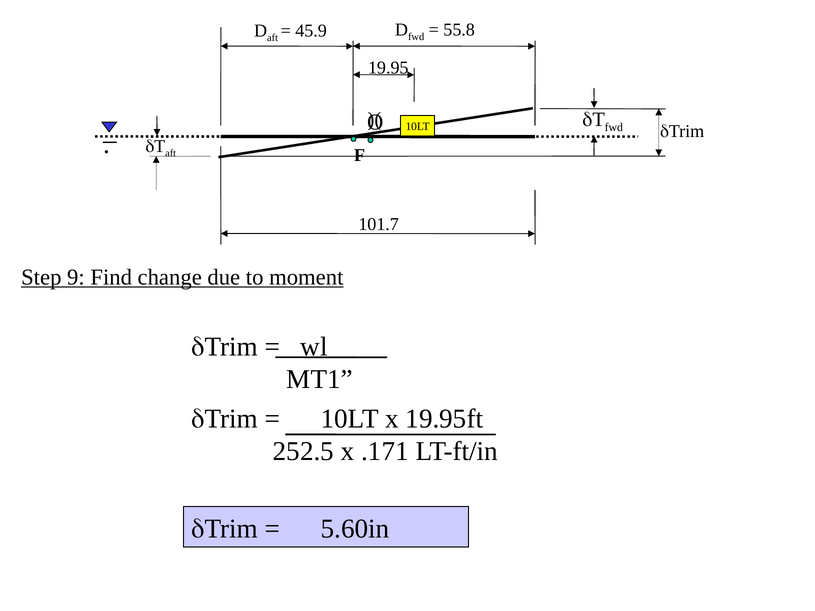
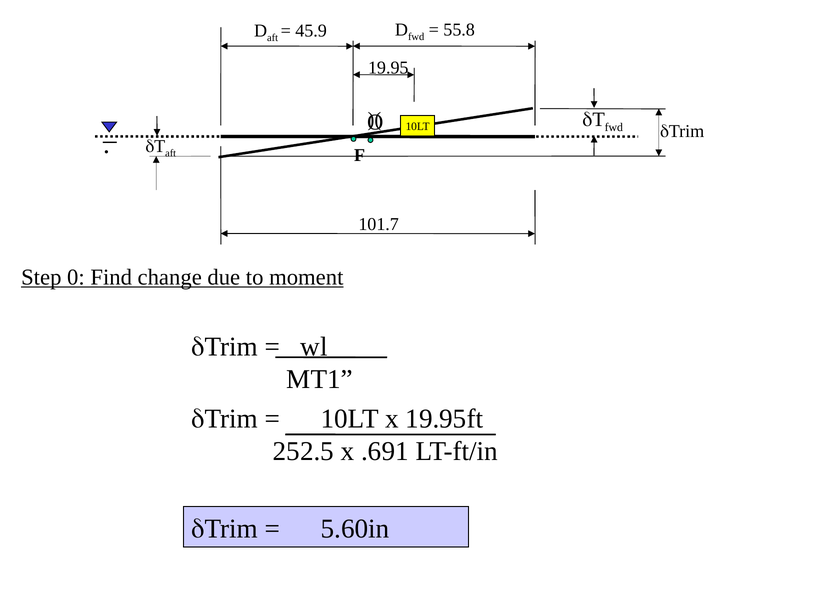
9: 9 -> 0 (76, 277)
.171: .171 -> .691 (385, 452)
